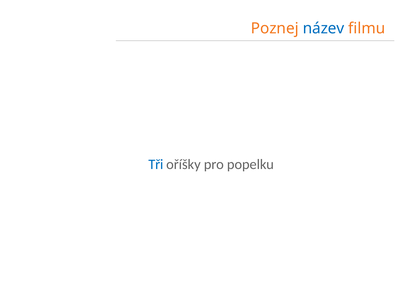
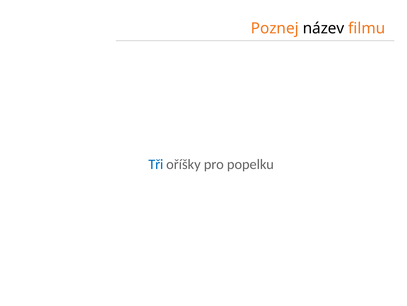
název colour: blue -> black (323, 28)
